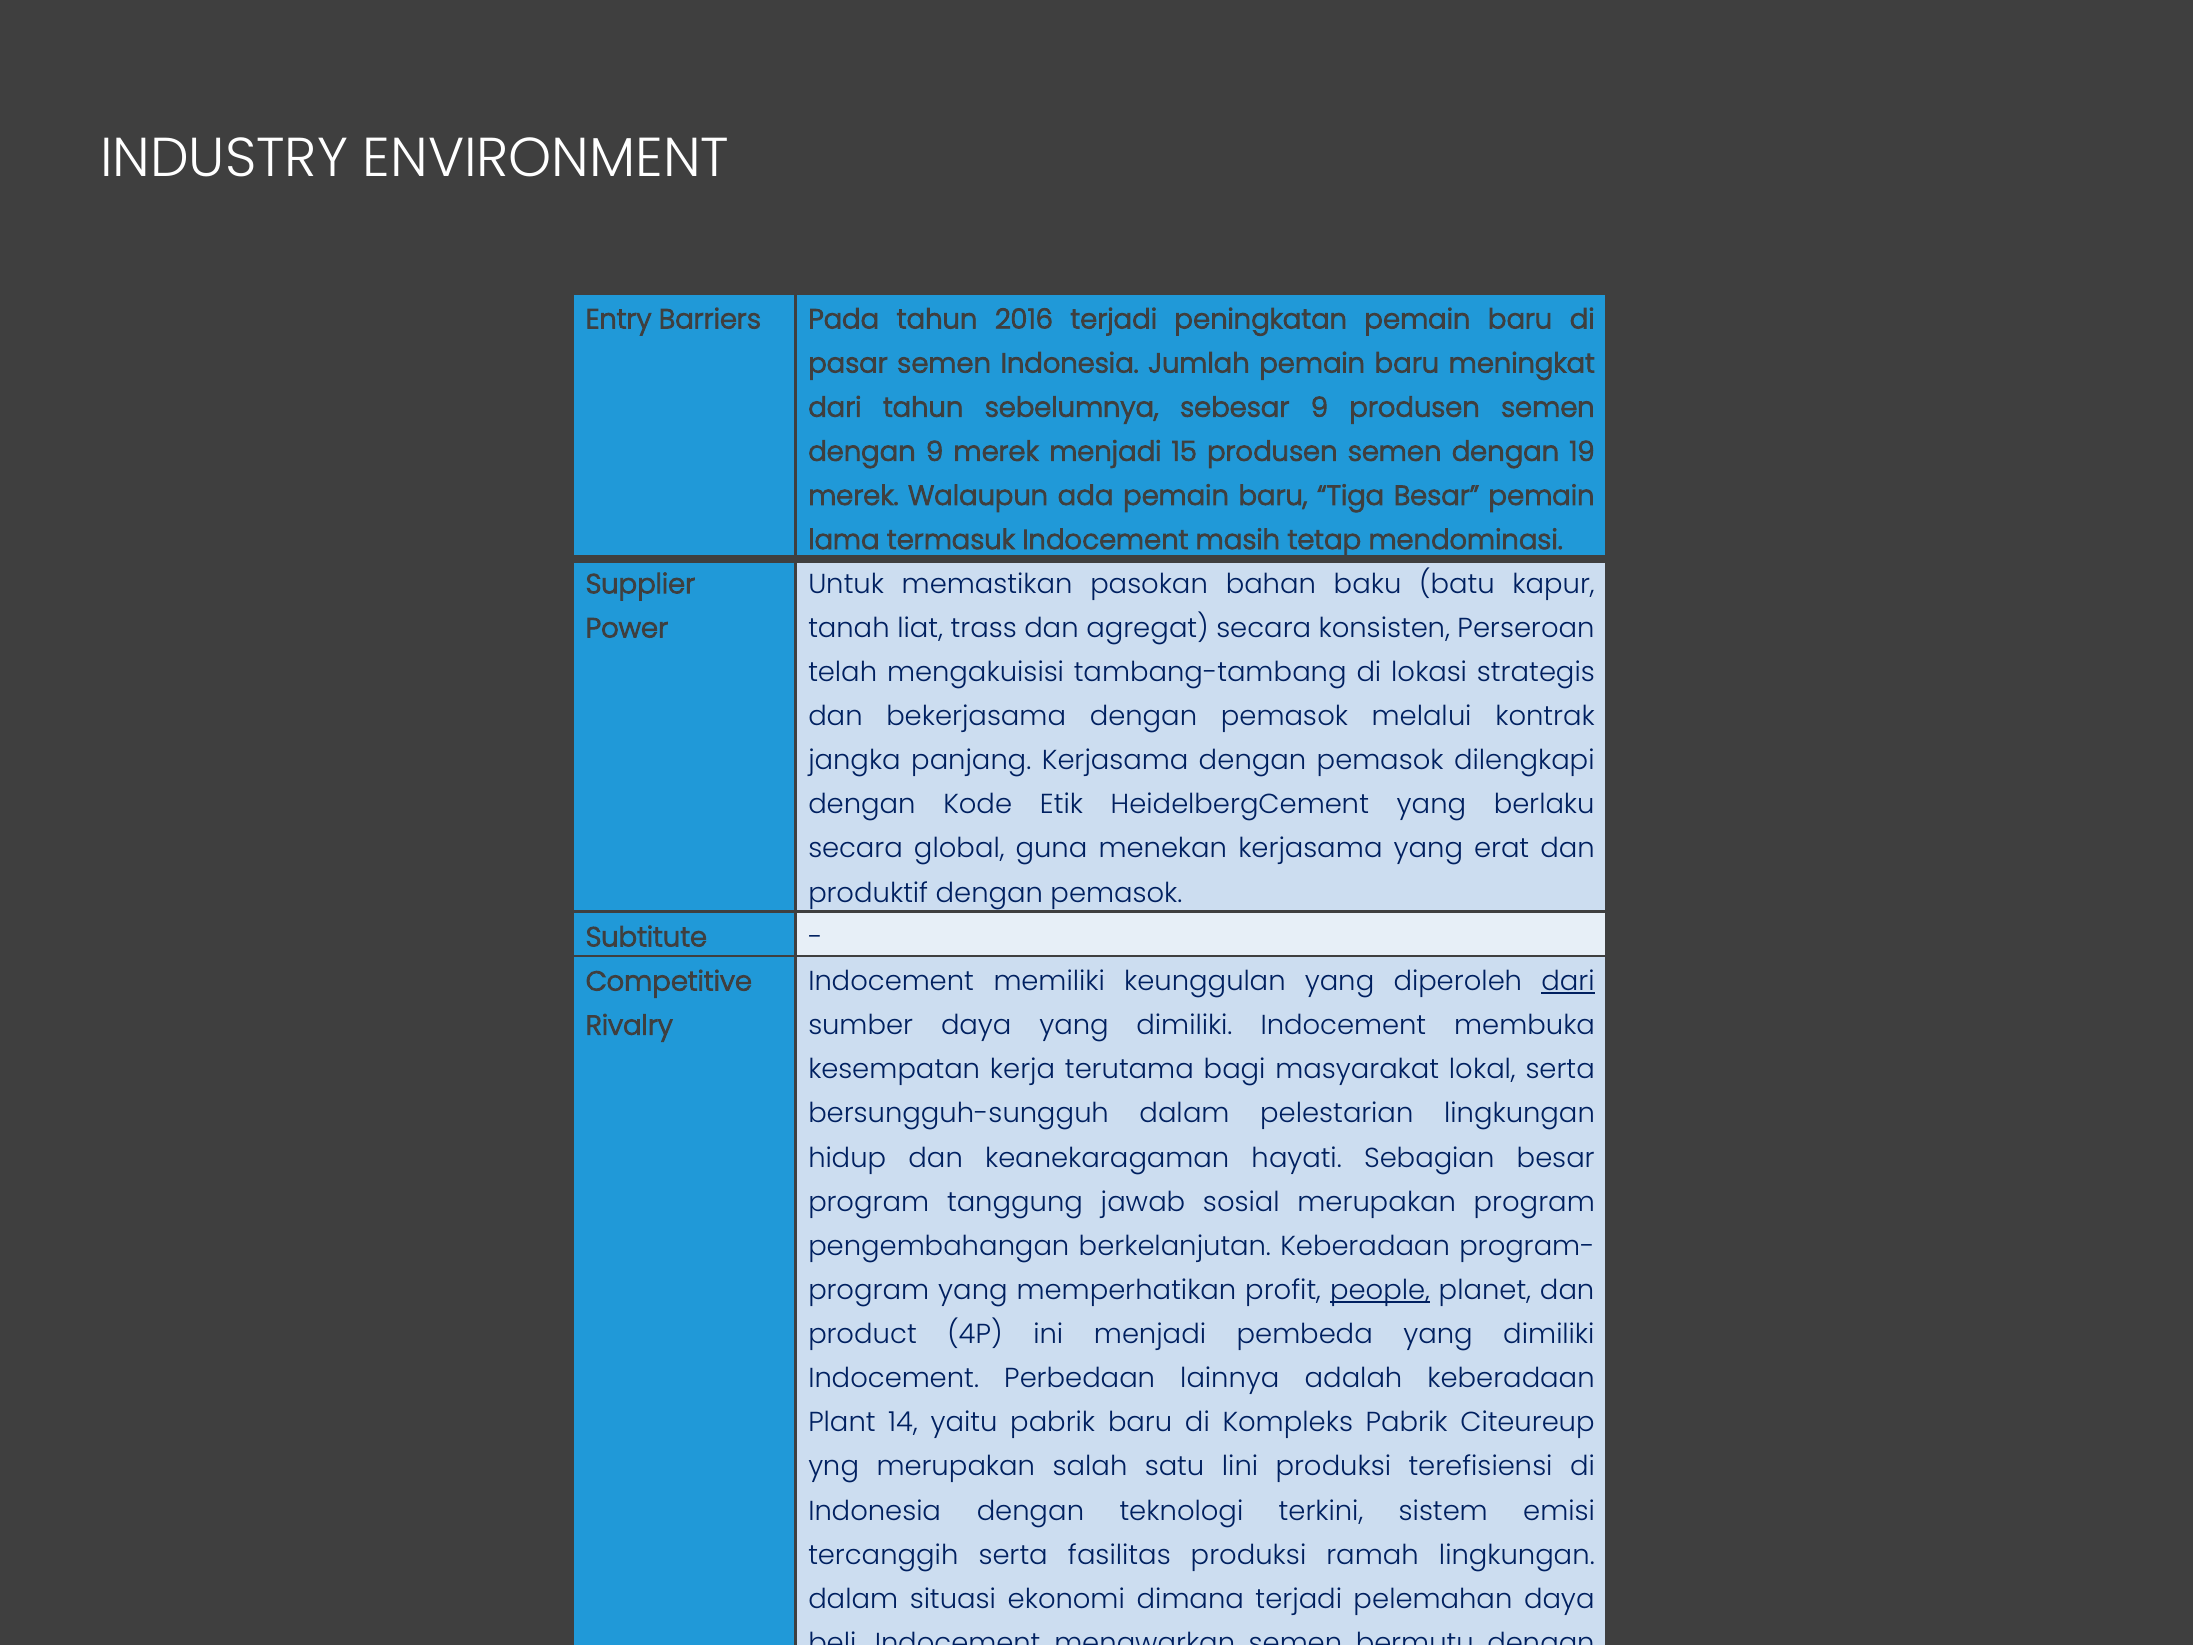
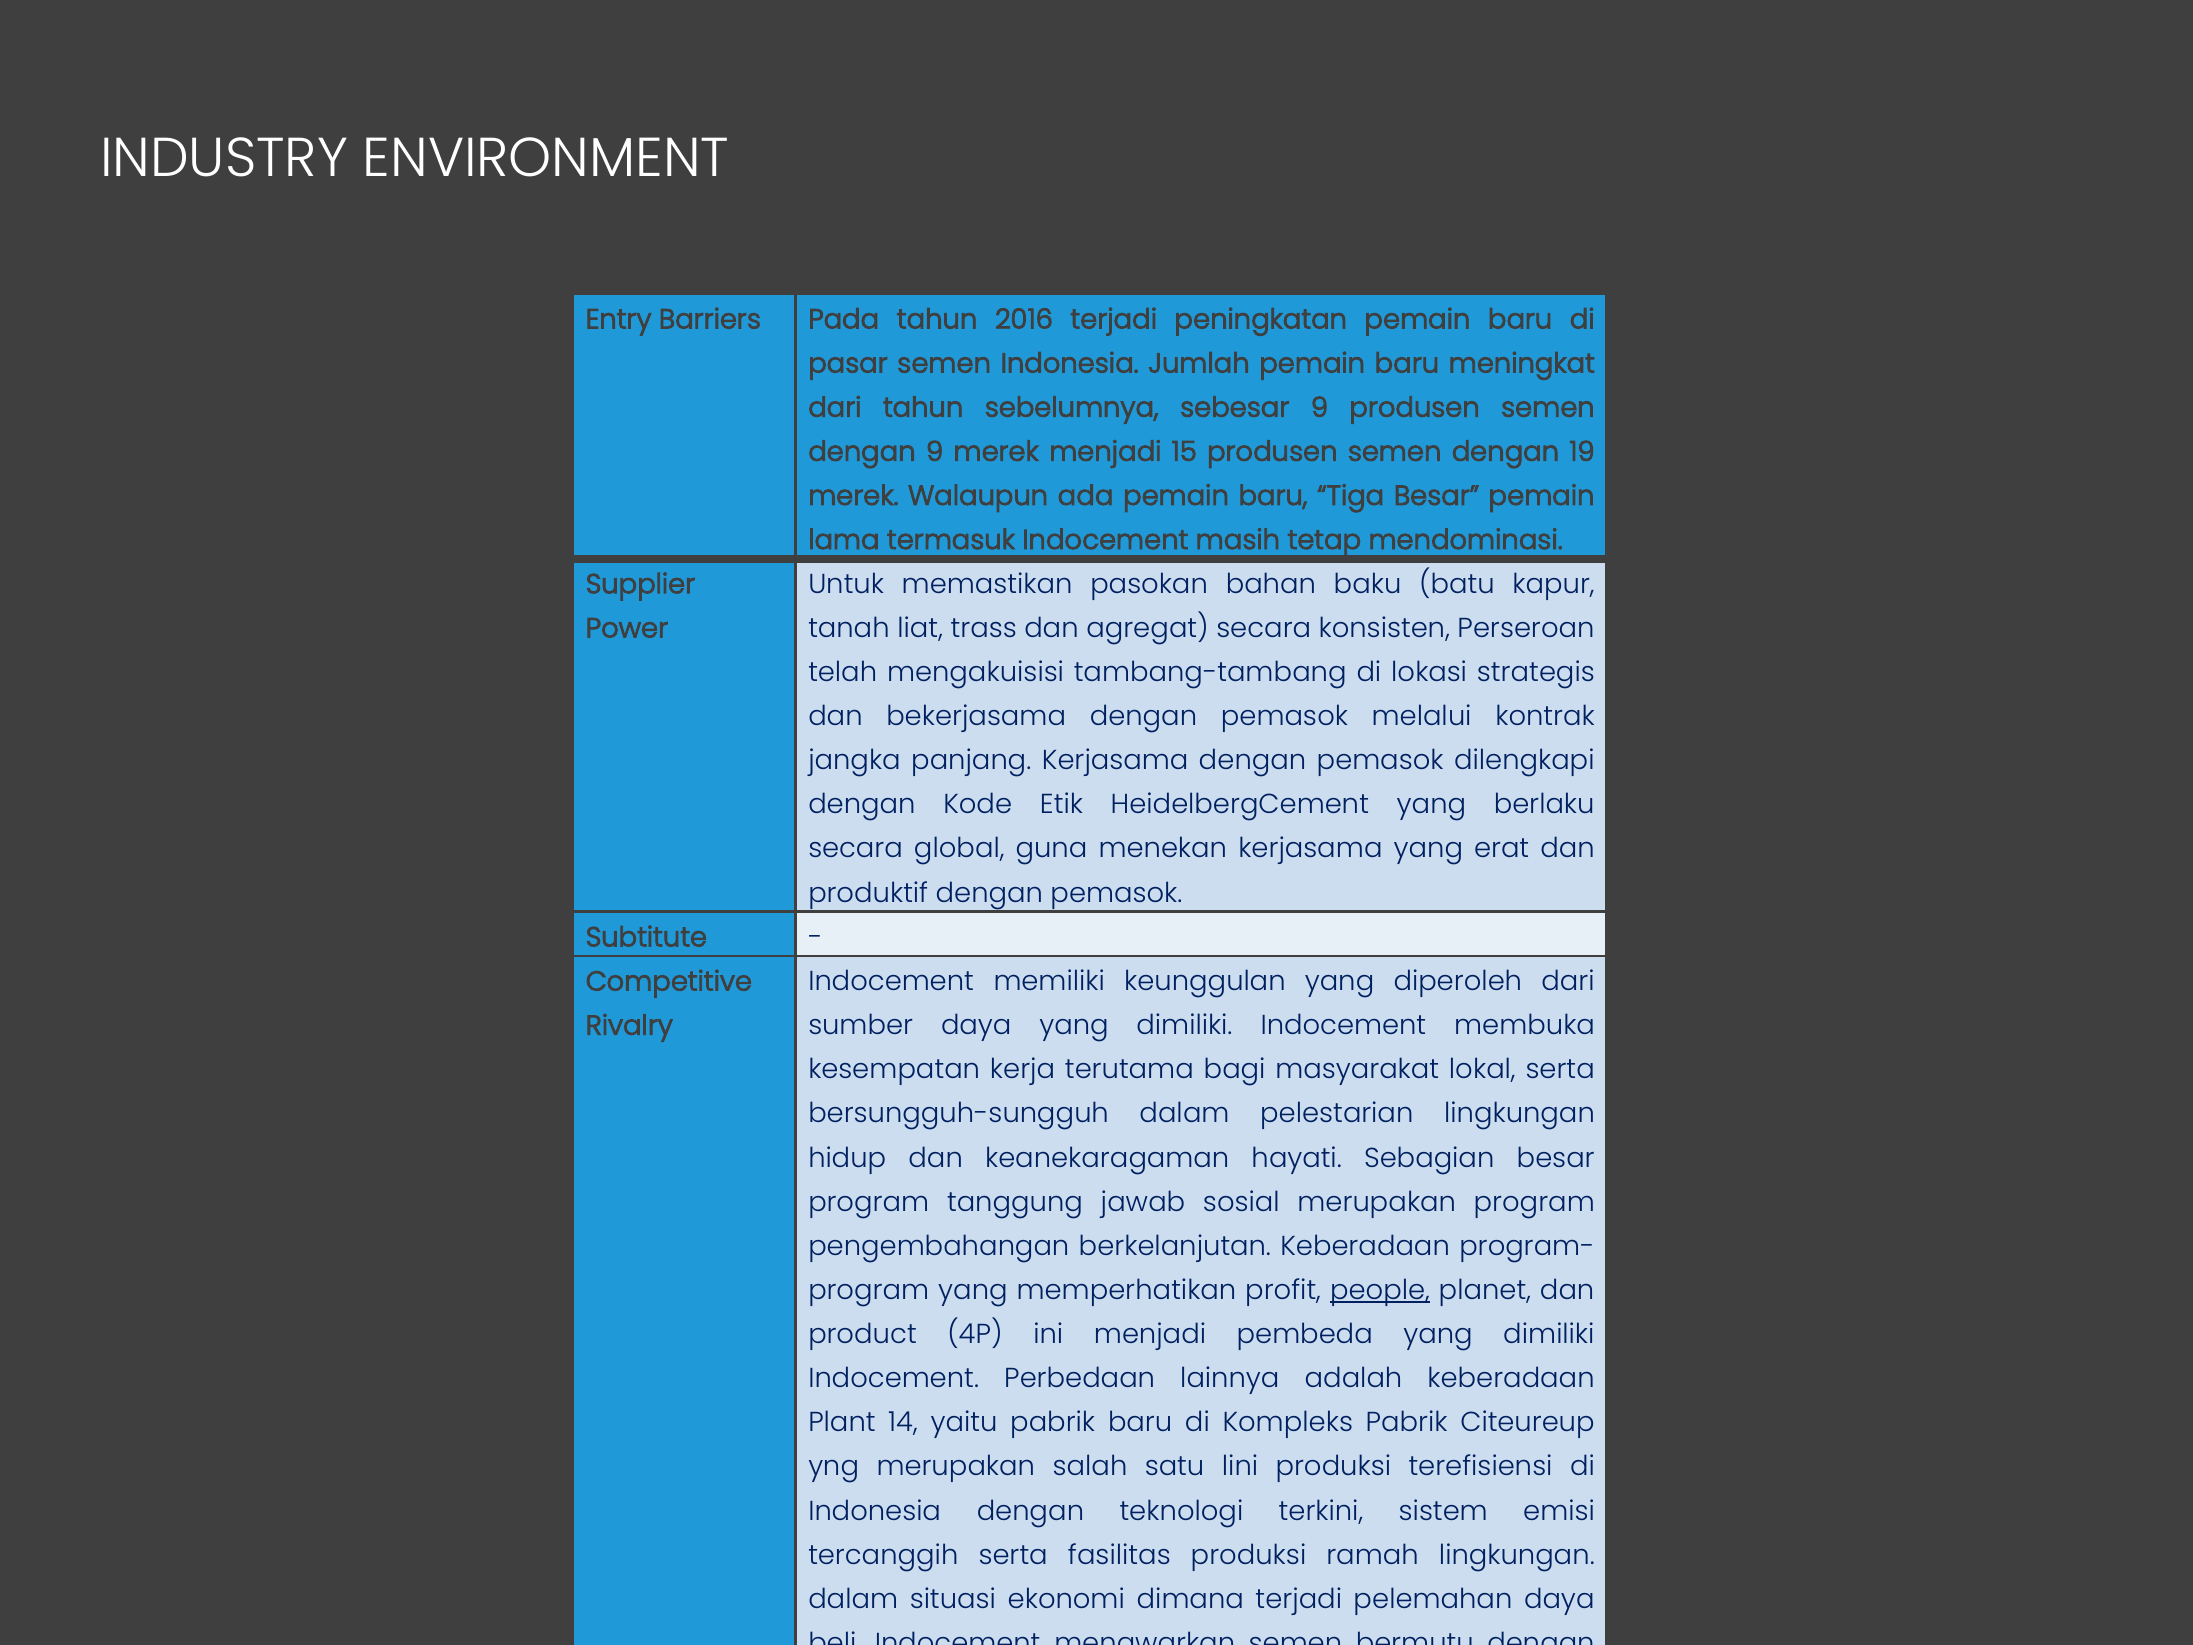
dari underline: present -> none (1568, 981)
